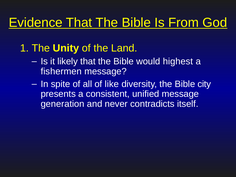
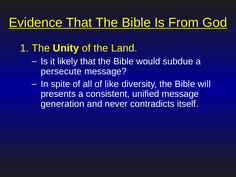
highest: highest -> subdue (178, 61)
fishermen: fishermen -> persecute (61, 71)
city: city -> will (204, 84)
